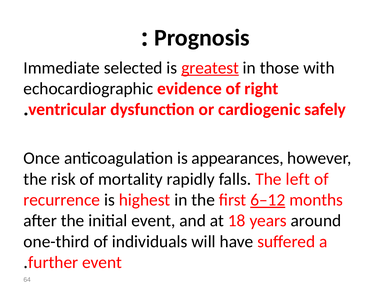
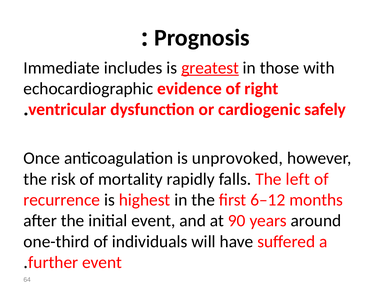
selected: selected -> includes (133, 68)
appearances: appearances -> unprovoked (237, 158)
6–12 underline: present -> none (268, 200)
18: 18 -> 90 (237, 221)
